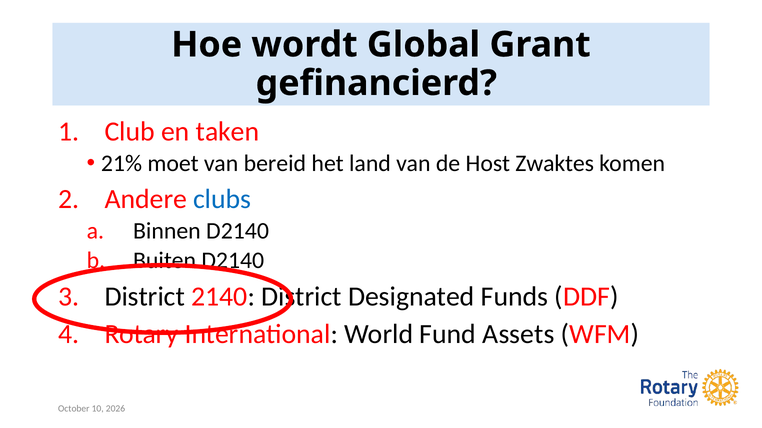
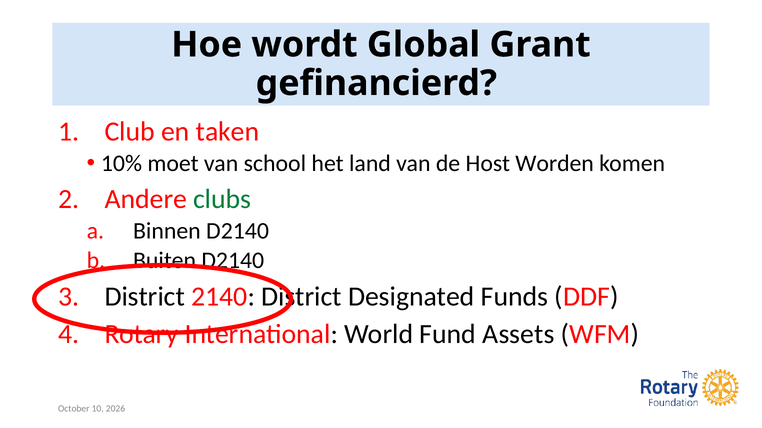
21%: 21% -> 10% (121, 164)
bereid: bereid -> school (275, 164)
Zwaktes: Zwaktes -> Worden (555, 164)
clubs colour: blue -> green (222, 199)
